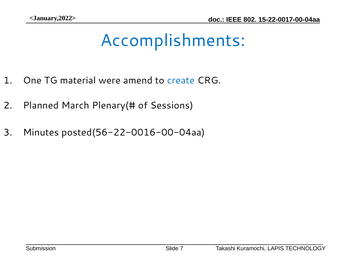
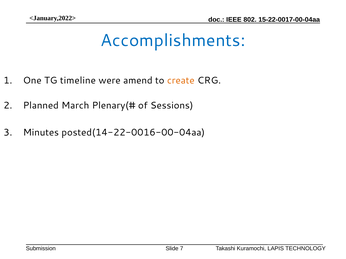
material: material -> timeline (78, 81)
create colour: blue -> orange (181, 81)
posted(56-22-0016-00-04aa: posted(56-22-0016-00-04aa -> posted(14-22-0016-00-04aa (133, 133)
